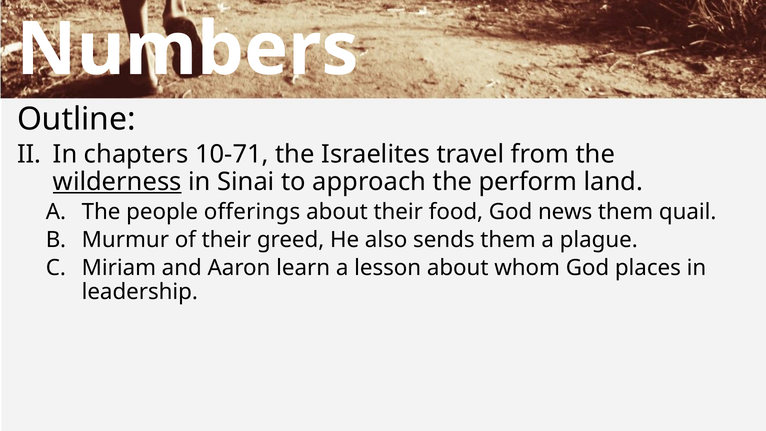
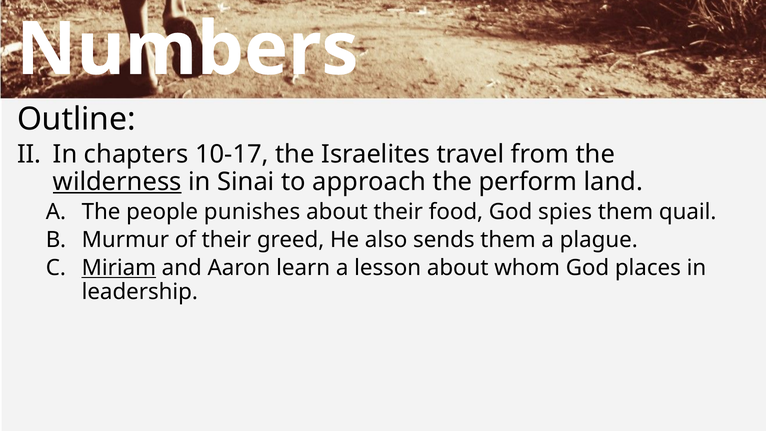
10-71: 10-71 -> 10-17 (232, 154)
offerings: offerings -> punishes (252, 212)
news: news -> spies (565, 212)
Miriam underline: none -> present (119, 268)
